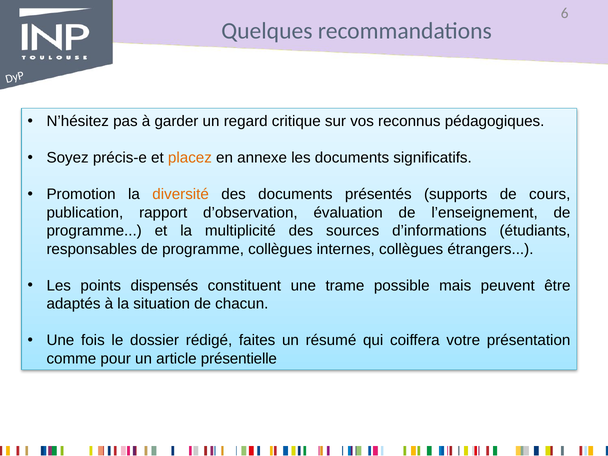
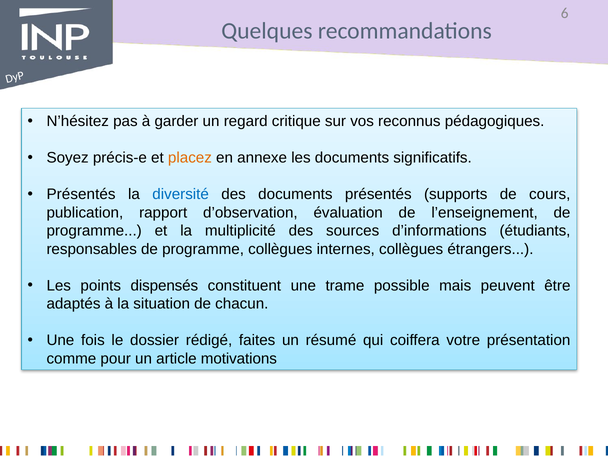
Promotion: Promotion -> Présentés (81, 194)
diversité colour: orange -> blue (181, 194)
présentielle: présentielle -> motivations (239, 359)
